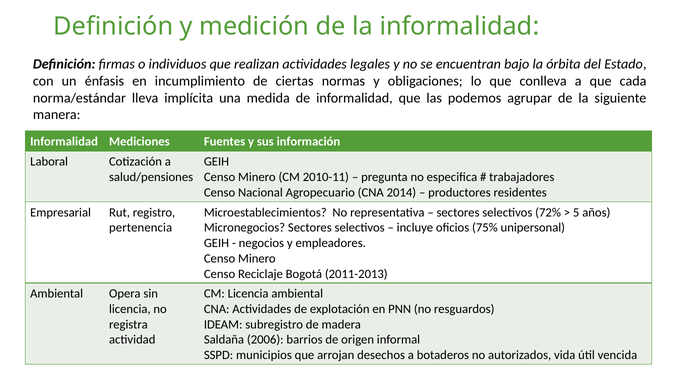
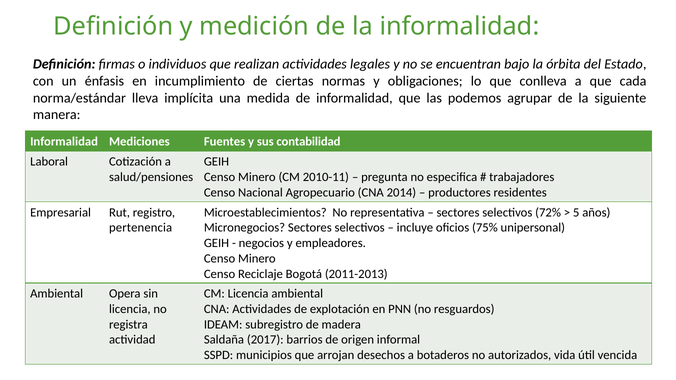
información: información -> contabilidad (308, 141)
2006: 2006 -> 2017 (265, 340)
